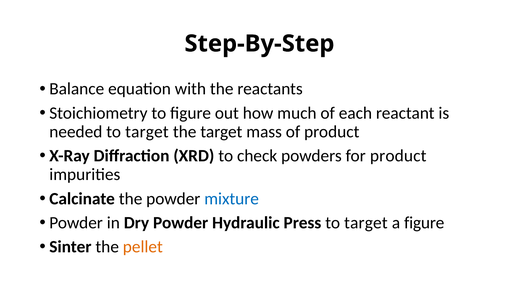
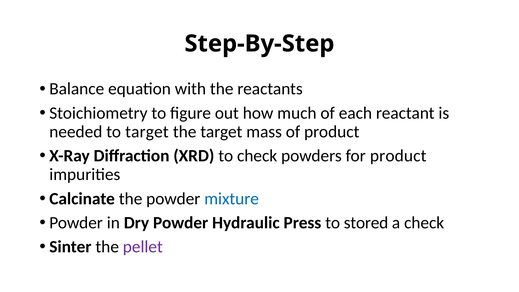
Press to target: target -> stored (366, 223)
a figure: figure -> check (424, 223)
pellet colour: orange -> purple (143, 247)
